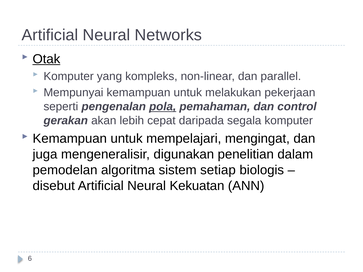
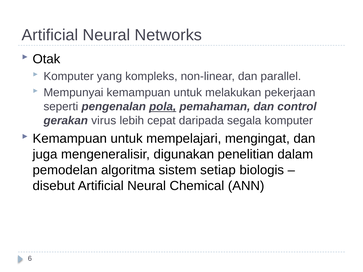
Otak underline: present -> none (46, 59)
akan: akan -> virus (104, 121)
Kekuatan: Kekuatan -> Chemical (197, 186)
